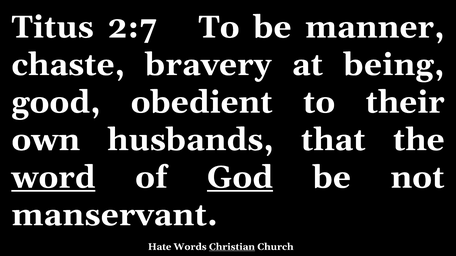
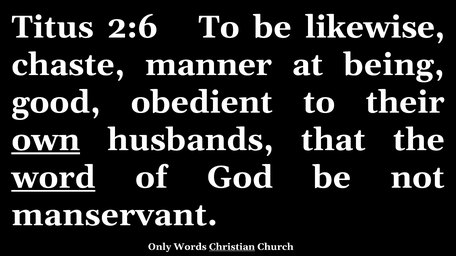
2:7: 2:7 -> 2:6 (132, 27)
manner: manner -> likewise (375, 27)
bravery: bravery -> manner (208, 65)
own underline: none -> present (46, 140)
God underline: present -> none (240, 178)
Hate: Hate -> Only (160, 247)
